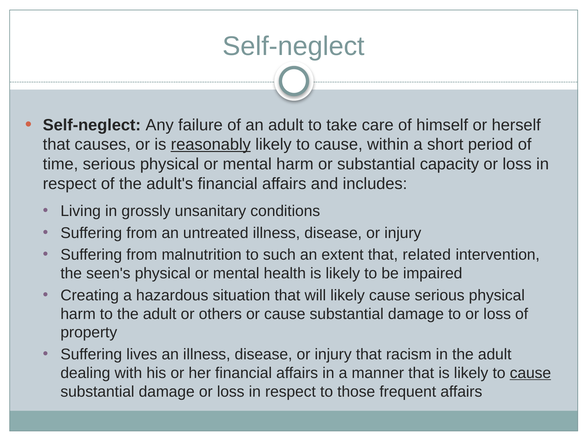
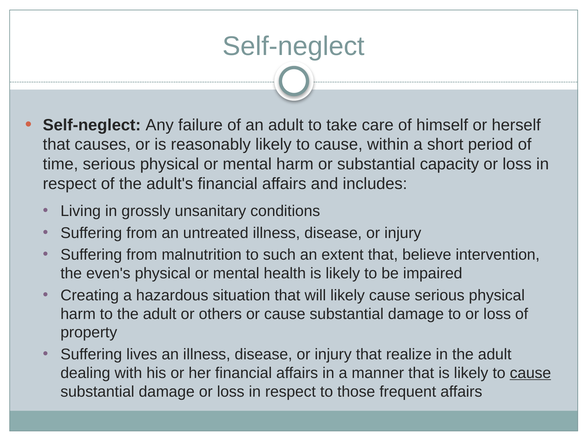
reasonably underline: present -> none (211, 145)
related: related -> believe (427, 255)
seen's: seen's -> even's (108, 273)
racism: racism -> realize (409, 354)
